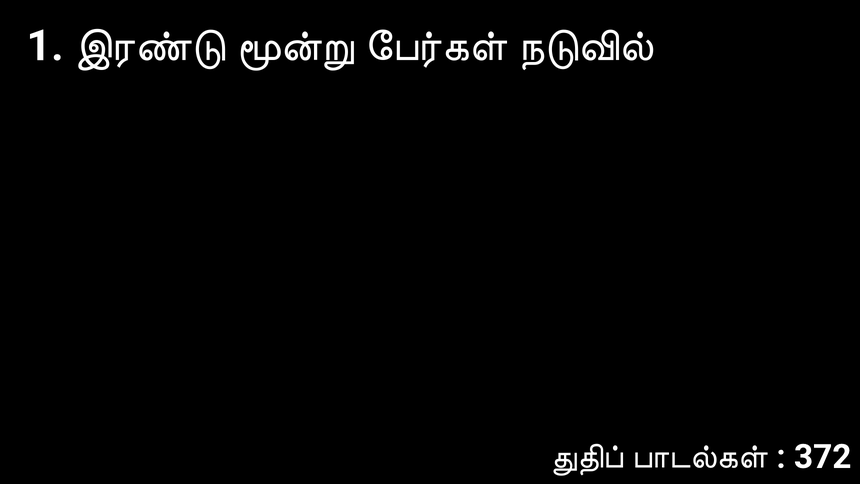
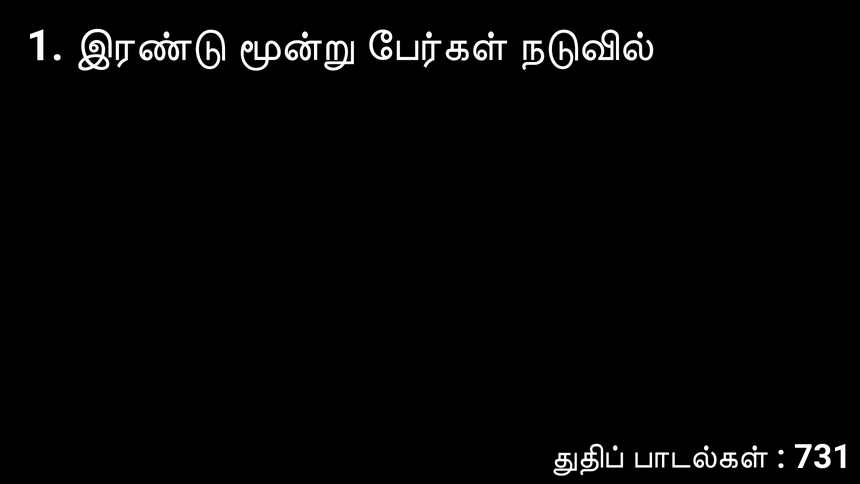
372: 372 -> 731 (823, 457)
